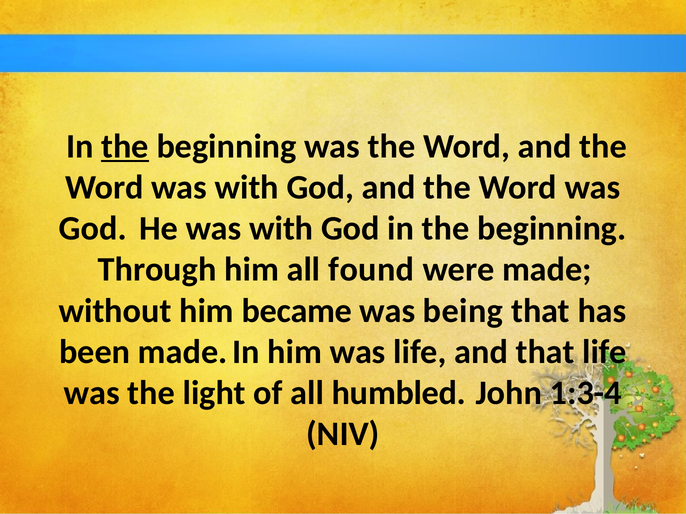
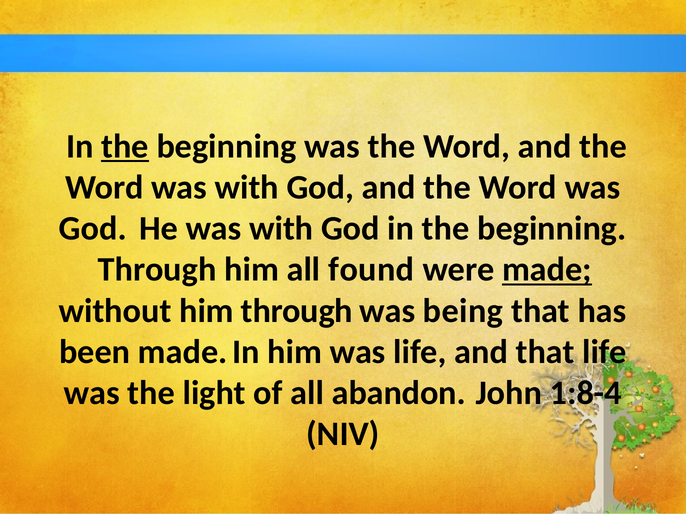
made underline: none -> present (547, 270)
him became: became -> through (297, 311)
humbled: humbled -> abandon (399, 393)
1:3-4: 1:3-4 -> 1:8-4 (586, 393)
